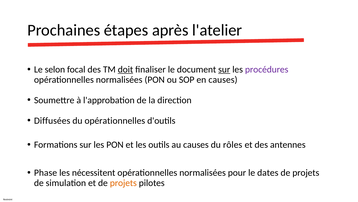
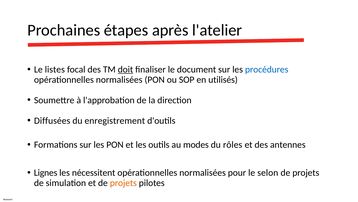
selon: selon -> listes (55, 69)
sur underline: present -> none (224, 69)
procédures colour: purple -> blue (267, 69)
en causes: causes -> utilisés (223, 79)
du opérationnelles: opérationnelles -> enregistrement (115, 120)
au causes: causes -> modes (196, 144)
Phase: Phase -> Lignes (46, 172)
dates: dates -> selon (268, 172)
